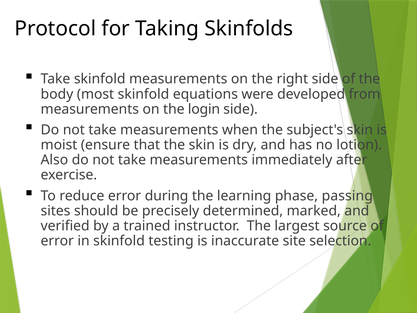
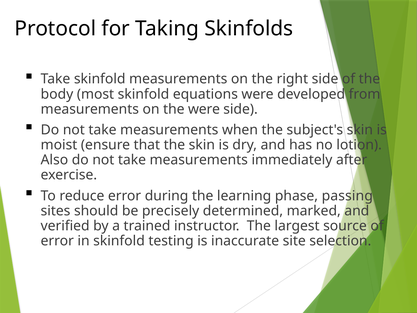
the login: login -> were (204, 109)
